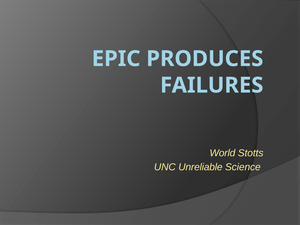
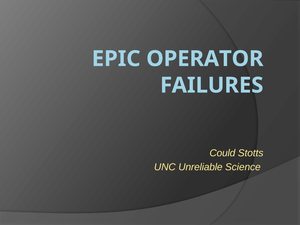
PRODUCES: PRODUCES -> OPERATOR (205, 59)
World: World -> Could (222, 153)
